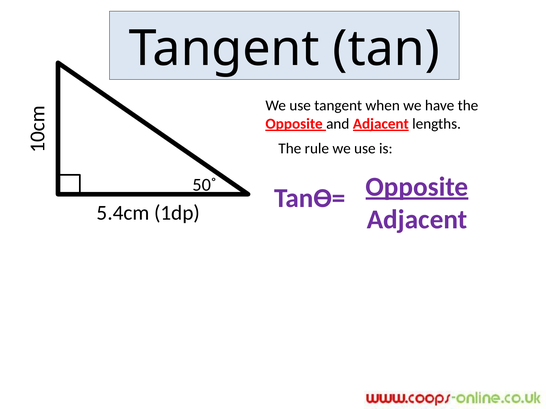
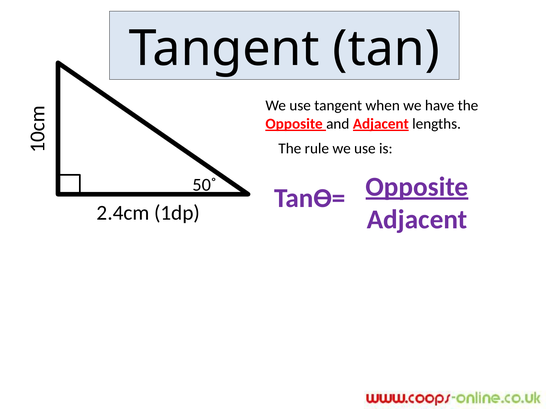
5.4cm: 5.4cm -> 2.4cm (123, 213)
